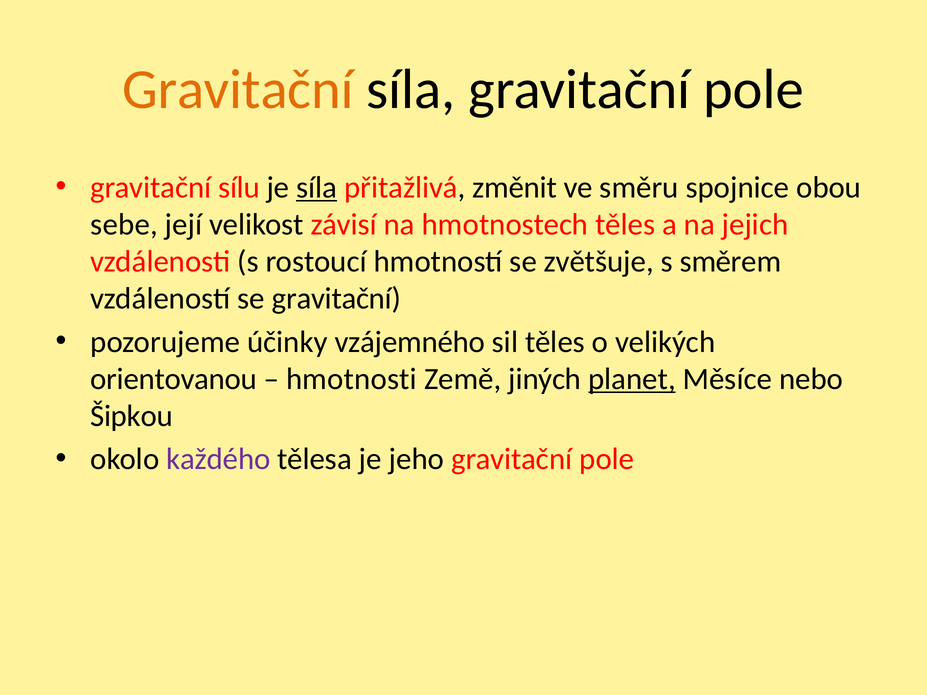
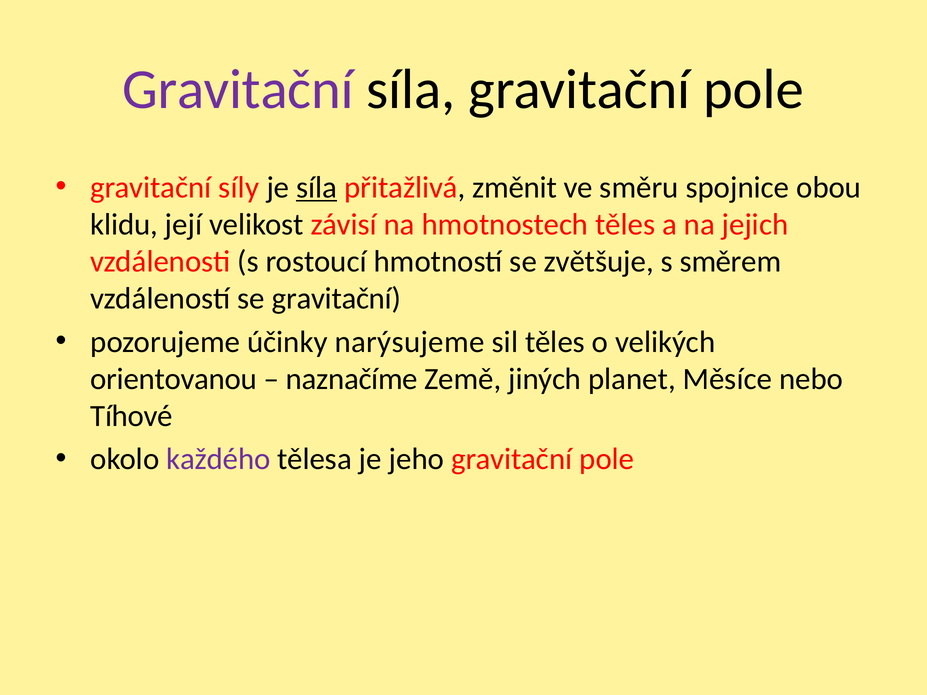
Gravitační colour: orange -> purple (238, 90)
sílu: sílu -> síly (239, 188)
sebe: sebe -> klidu (124, 225)
vzájemného: vzájemného -> narýsujeme (410, 342)
hmotnosti: hmotnosti -> naznačíme (352, 379)
planet underline: present -> none (632, 379)
Šipkou: Šipkou -> Tíhové (132, 416)
